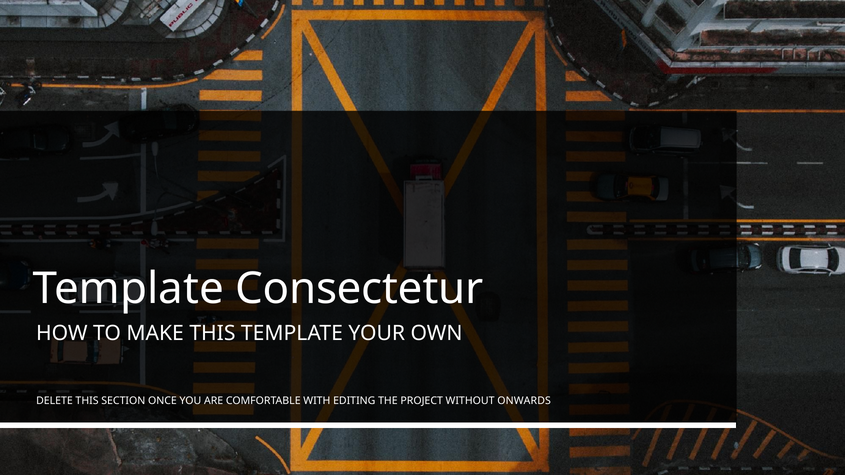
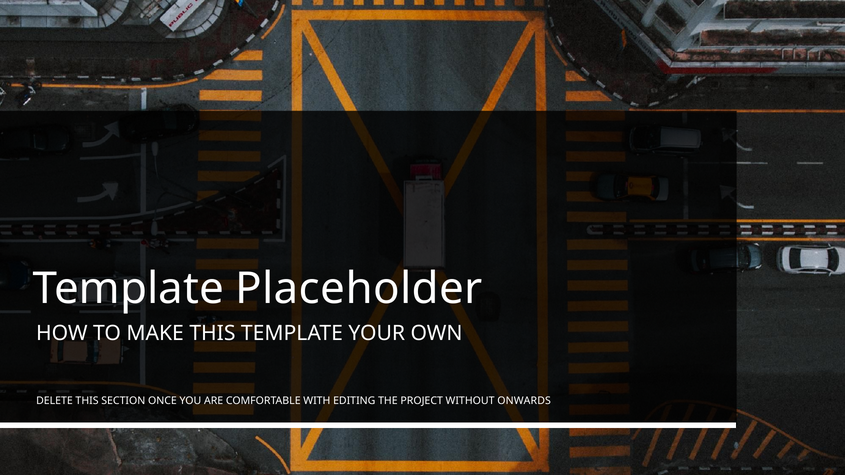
Consectetur: Consectetur -> Placeholder (359, 289)
